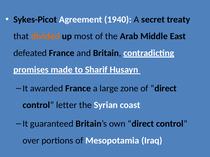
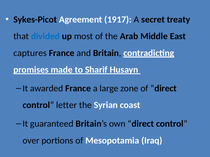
1940: 1940 -> 1917 (118, 20)
divided colour: orange -> blue (45, 36)
defeated: defeated -> captures (30, 53)
